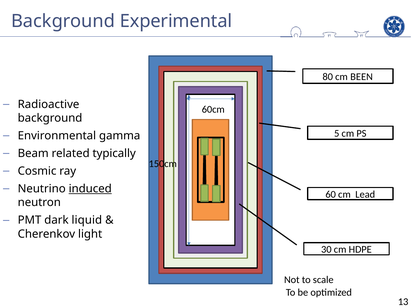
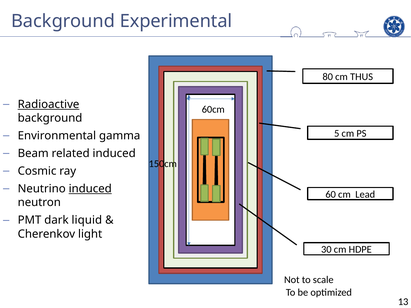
BEEN: BEEN -> THUS (362, 77)
Radioactive underline: none -> present (49, 104)
related typically: typically -> induced (114, 154)
